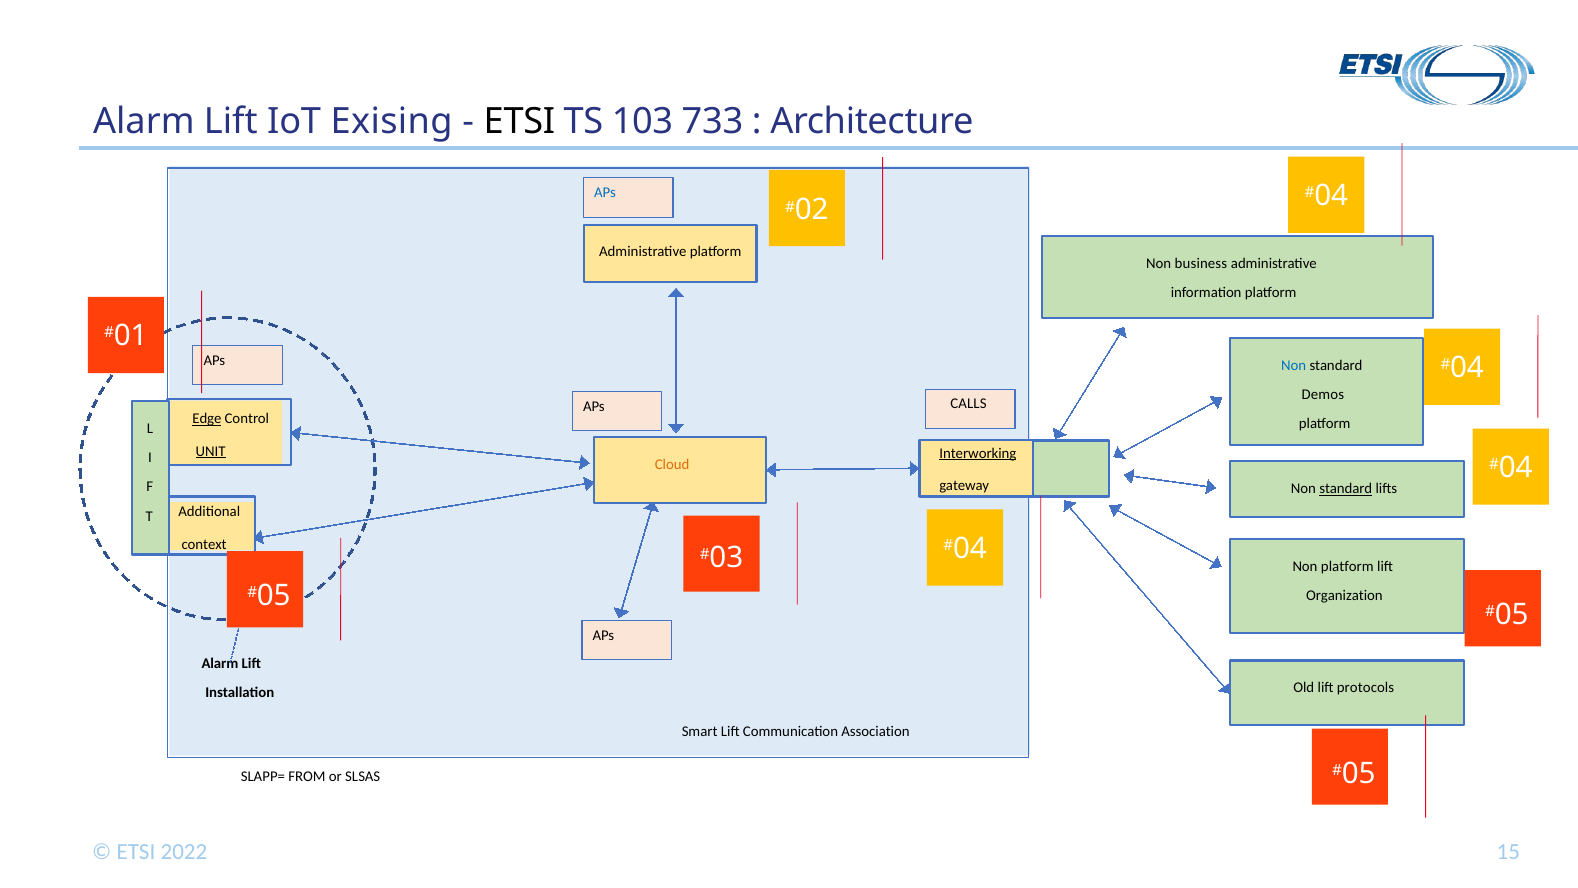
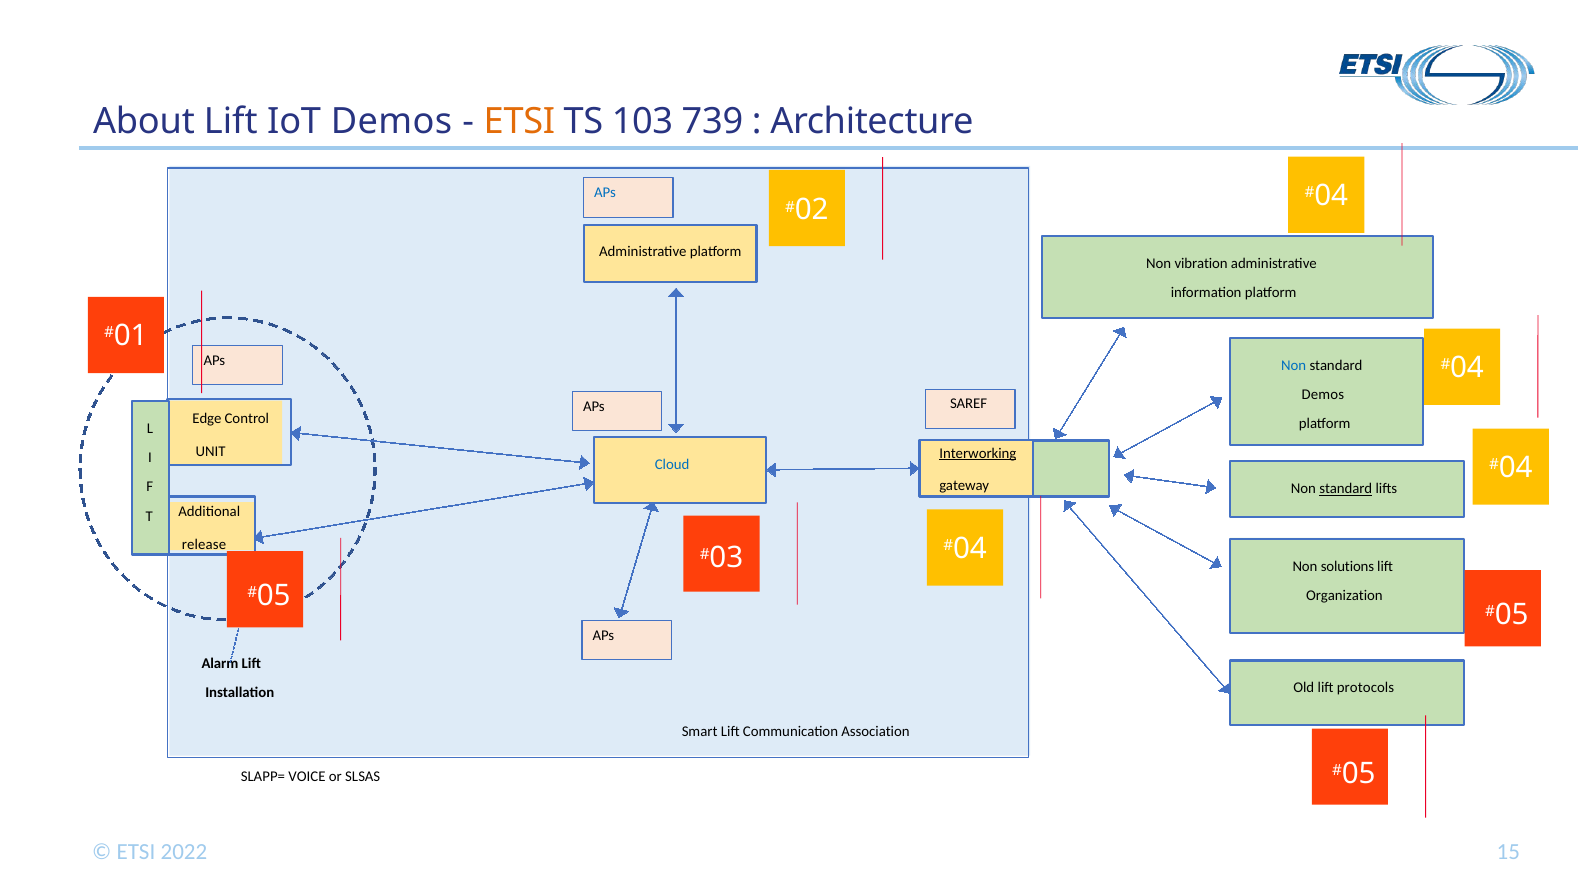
Alarm: Alarm -> About (144, 121)
IoT Exising: Exising -> Demos (392, 121)
ETSI colour: black -> orange (519, 121)
733: 733 -> 739 (713, 121)
business: business -> vibration (1201, 263)
CALLS: CALLS -> SAREF (969, 404)
Edge underline: present -> none (207, 419)
UNIT underline: present -> none (211, 451)
Cloud colour: orange -> blue (672, 465)
context: context -> release (204, 544)
Non platform: platform -> solutions (1347, 566)
FROM: FROM -> VOICE (307, 776)
